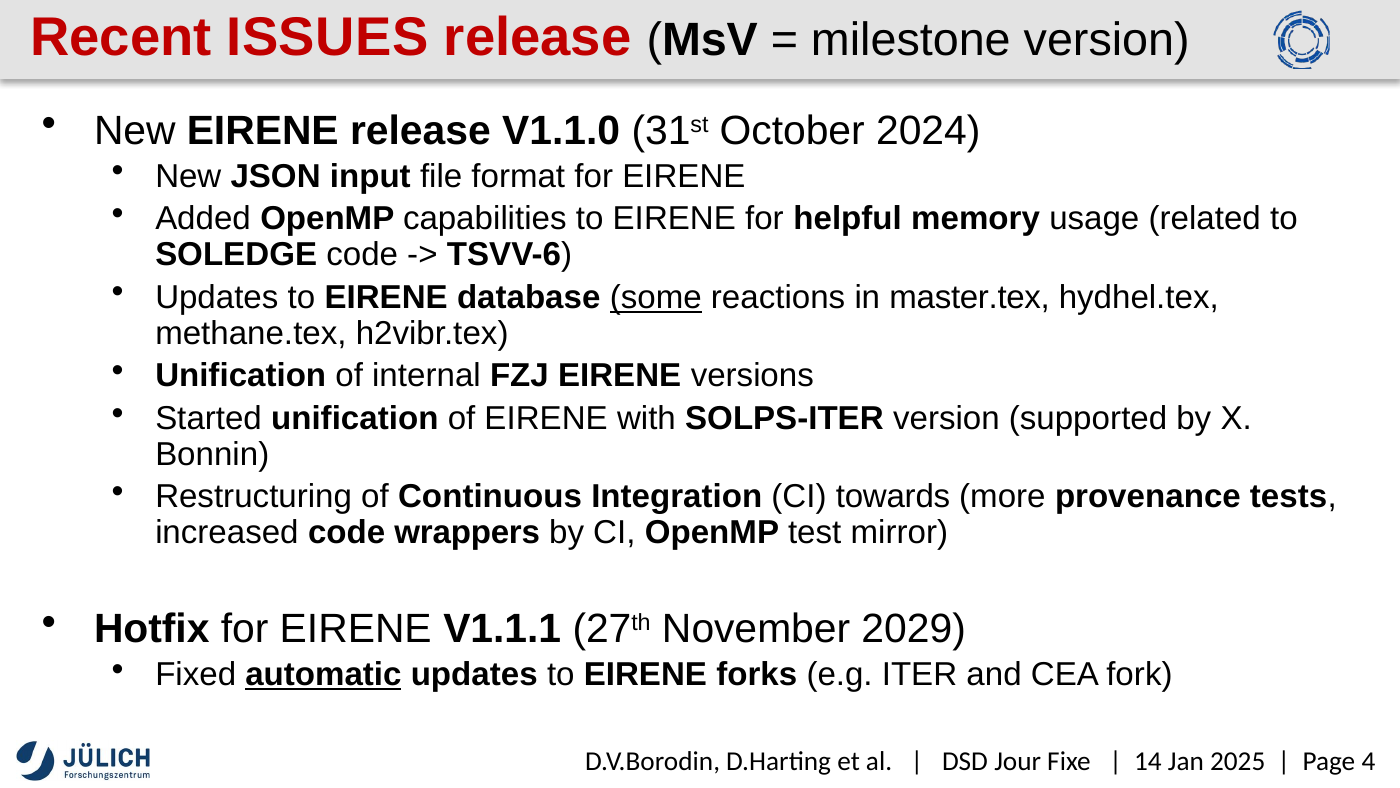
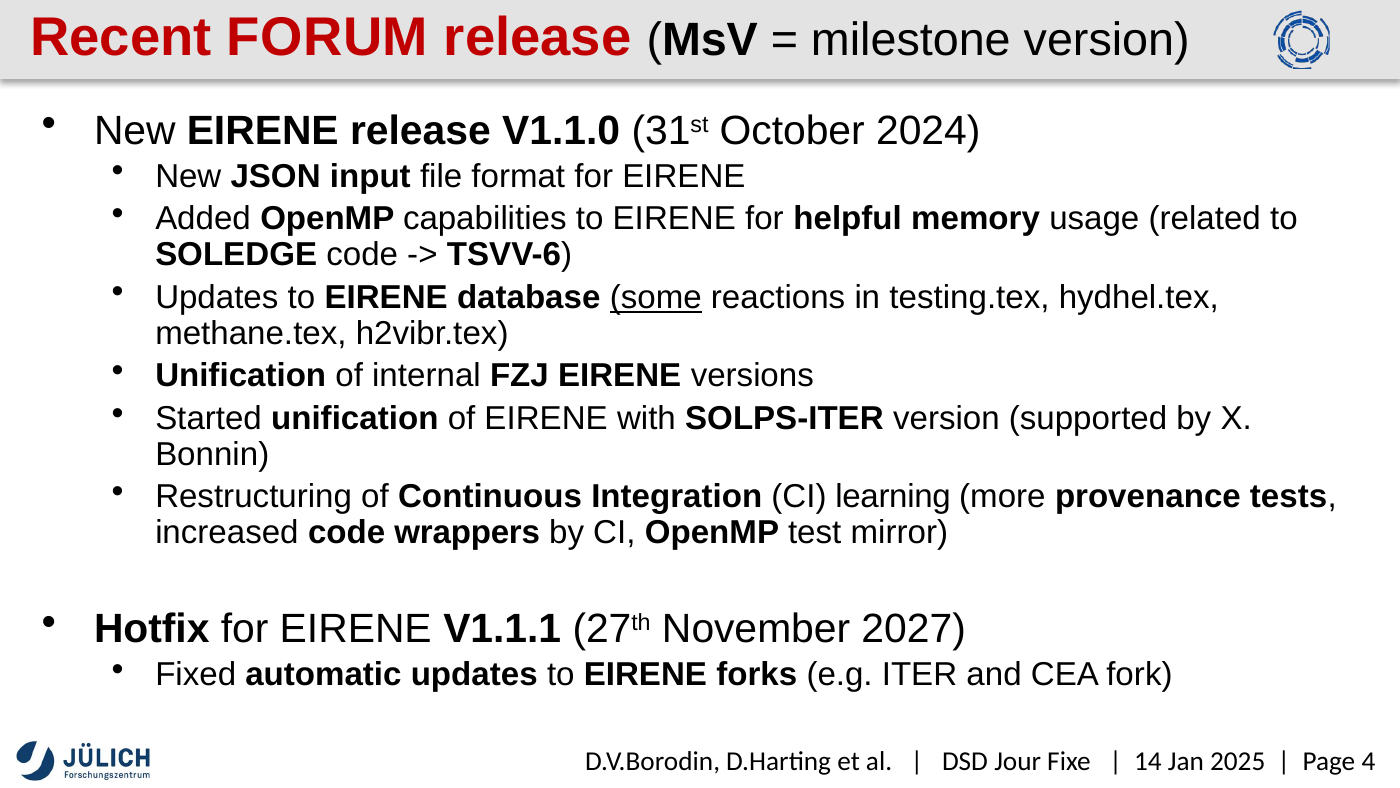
ISSUES: ISSUES -> FORUM (327, 37)
master.tex: master.tex -> testing.tex (969, 297)
towards: towards -> learning (893, 497)
2029: 2029 -> 2027 (914, 628)
automatic underline: present -> none (323, 674)
